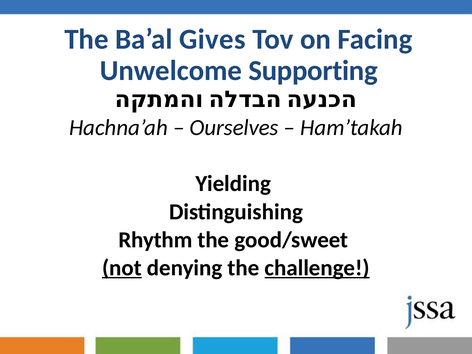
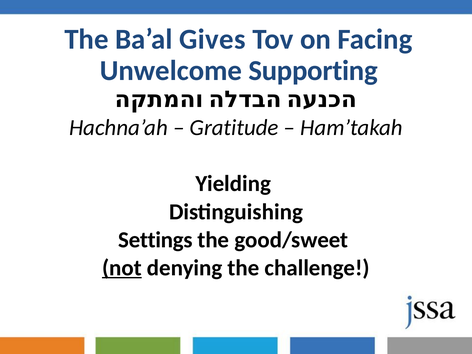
Ourselves: Ourselves -> Gratitude (234, 128)
Rhythm: Rhythm -> Settings (155, 240)
challenge underline: present -> none (317, 268)
